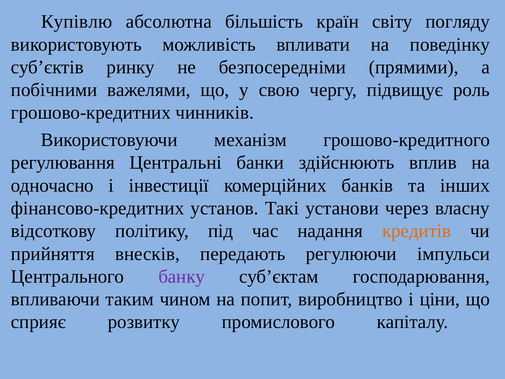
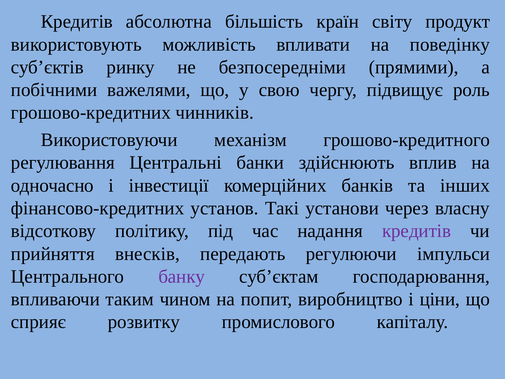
Купівлю: Купівлю -> Кредитів (77, 22)
погляду: погляду -> продукт (458, 22)
кредитів colour: orange -> purple (417, 231)
